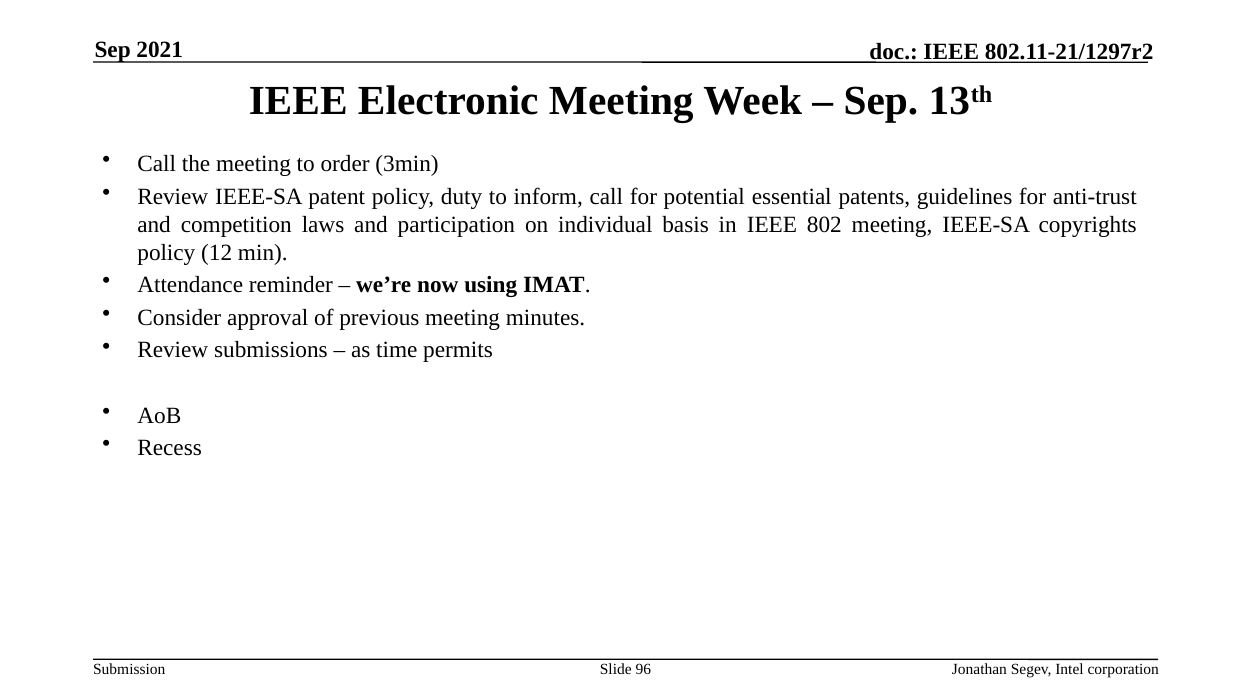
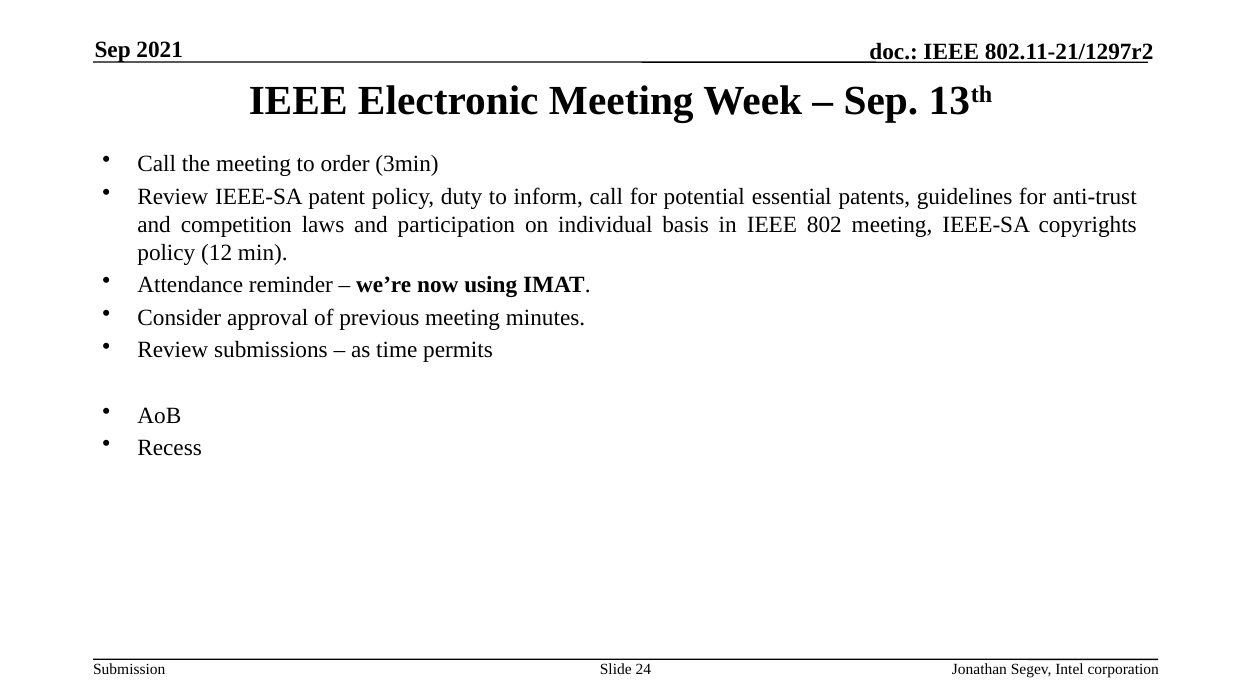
96: 96 -> 24 (643, 669)
